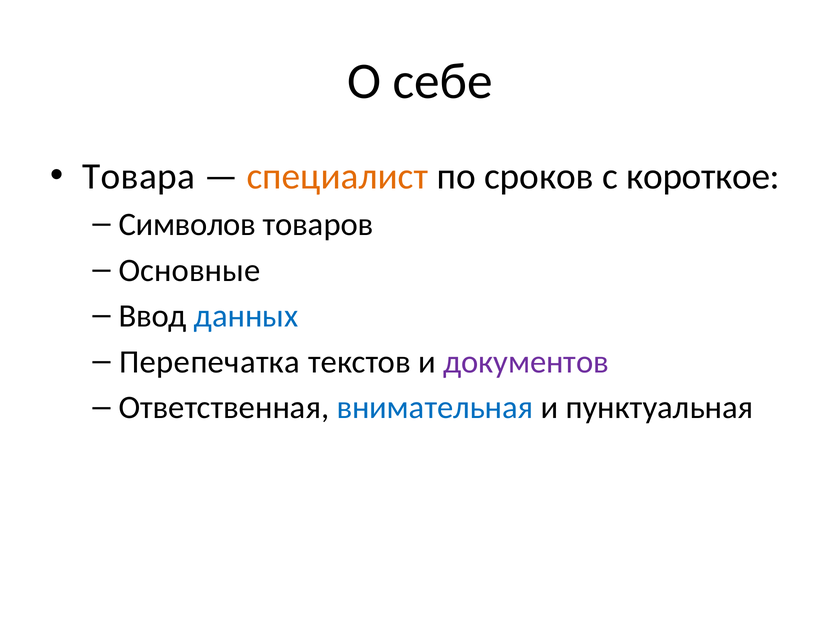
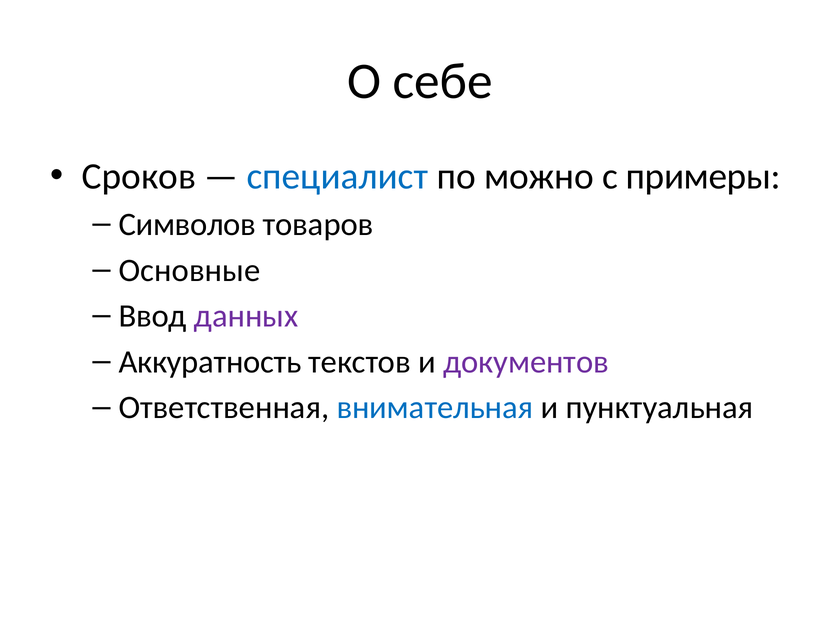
Товара: Товара -> Сроков (139, 176)
специалист colour: orange -> blue (337, 176)
сроков: сроков -> можно (539, 176)
короткое: короткое -> примеры (703, 176)
данных colour: blue -> purple (246, 316)
Перепечатка: Перепечатка -> Аккуратность (210, 362)
